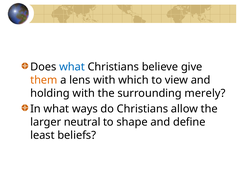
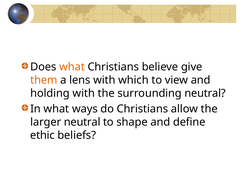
what colour: blue -> orange (72, 67)
surrounding merely: merely -> neutral (205, 93)
least: least -> ethic (42, 135)
